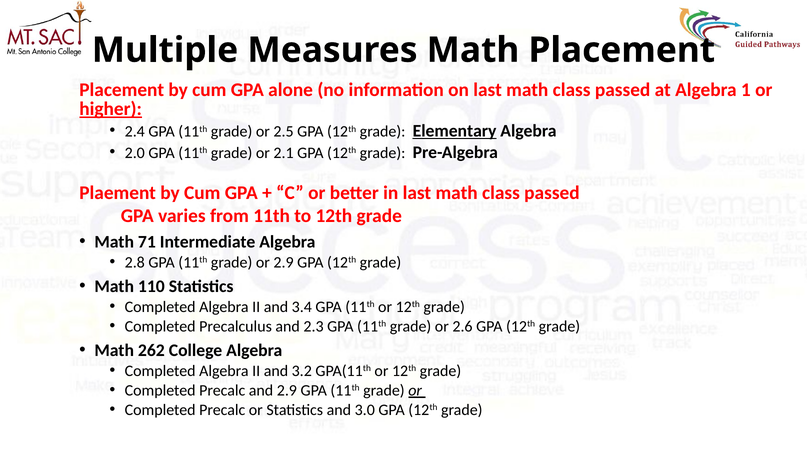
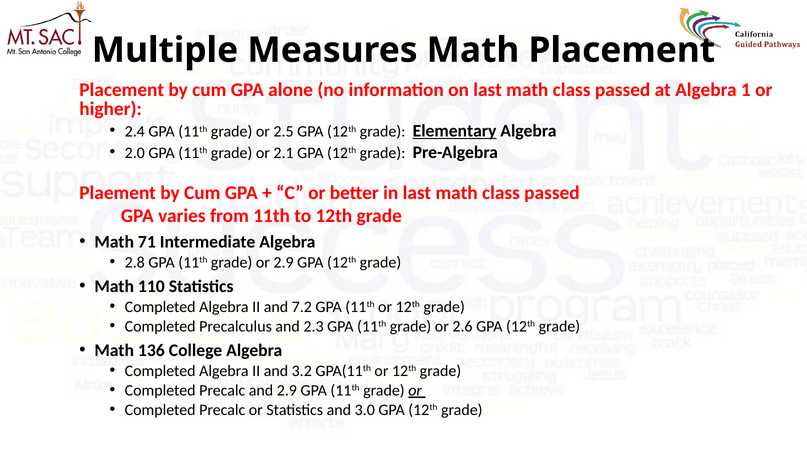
higher underline: present -> none (111, 109)
3.4: 3.4 -> 7.2 (302, 307)
262: 262 -> 136 (151, 350)
